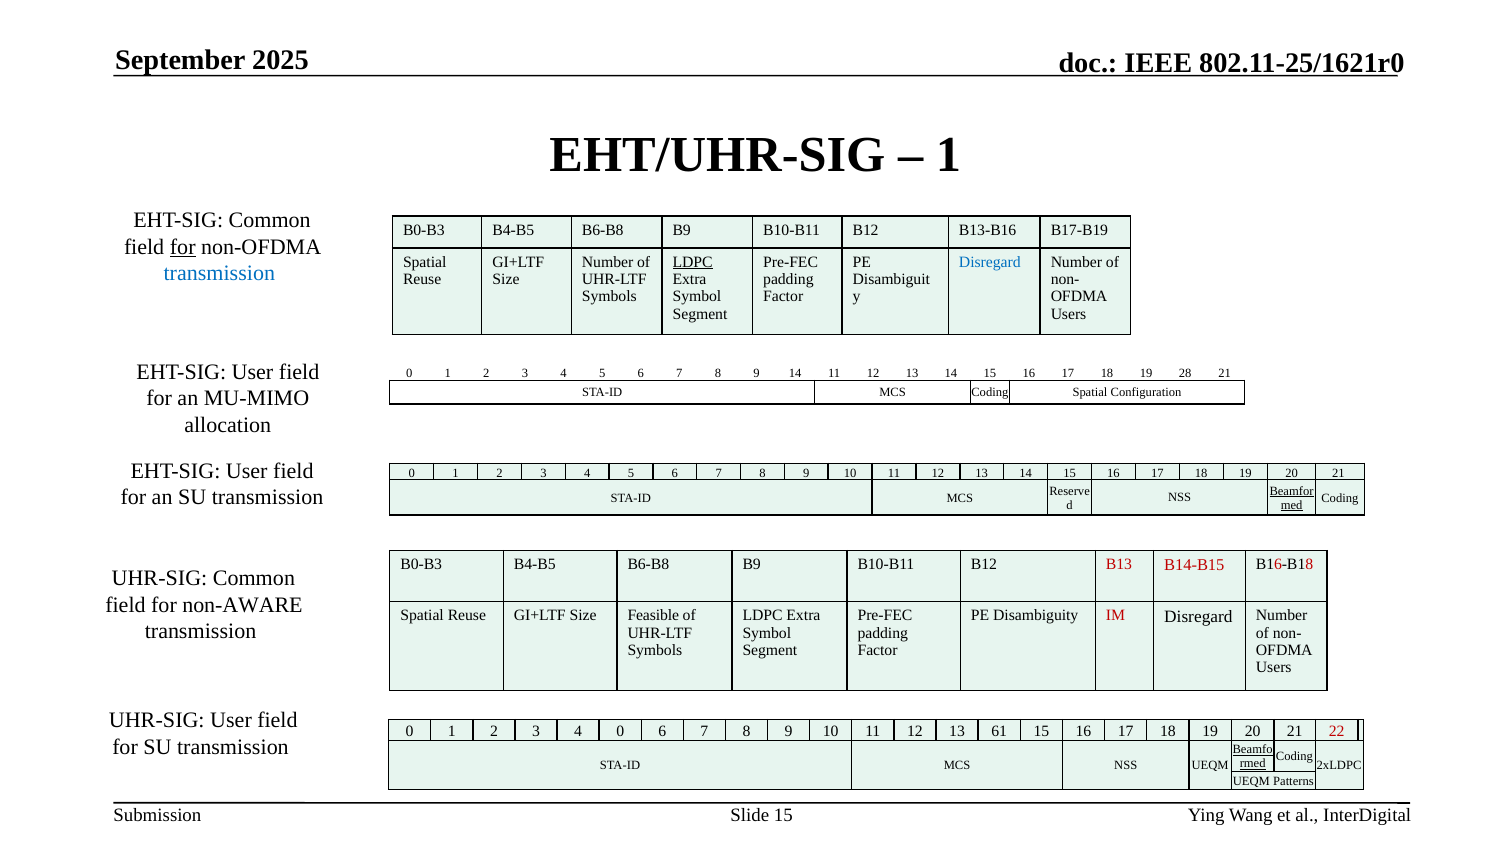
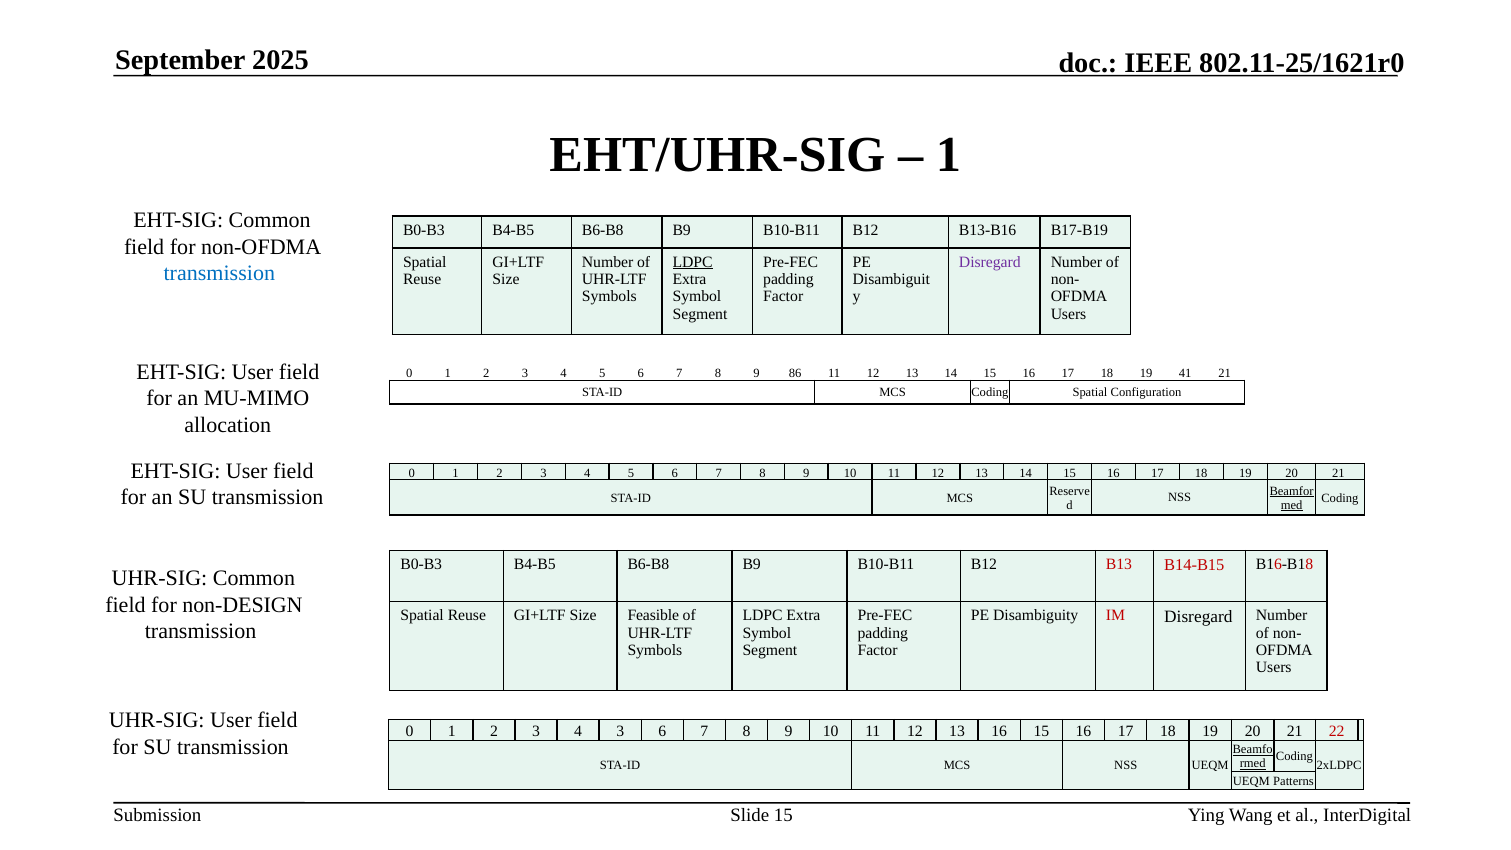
for underline: present -> none (183, 247)
Disregard colour: blue -> purple (990, 262)
9 14: 14 -> 86 (795, 373)
28: 28 -> 41 (1185, 373)
non-AWARE: non-AWARE -> non-DESIGN (243, 605)
4 0: 0 -> 3 (620, 732)
13 61: 61 -> 16 (999, 732)
